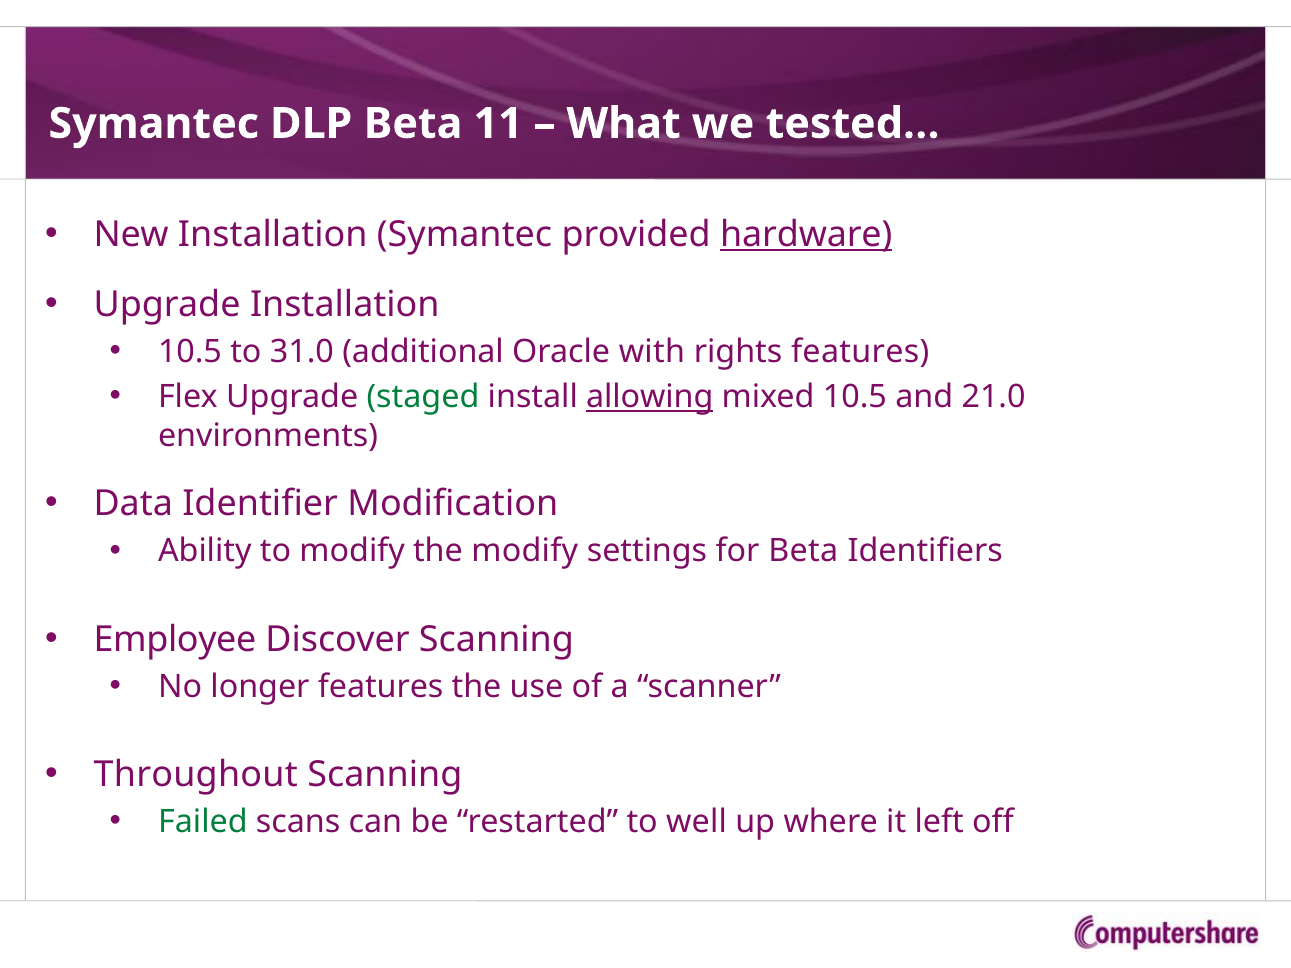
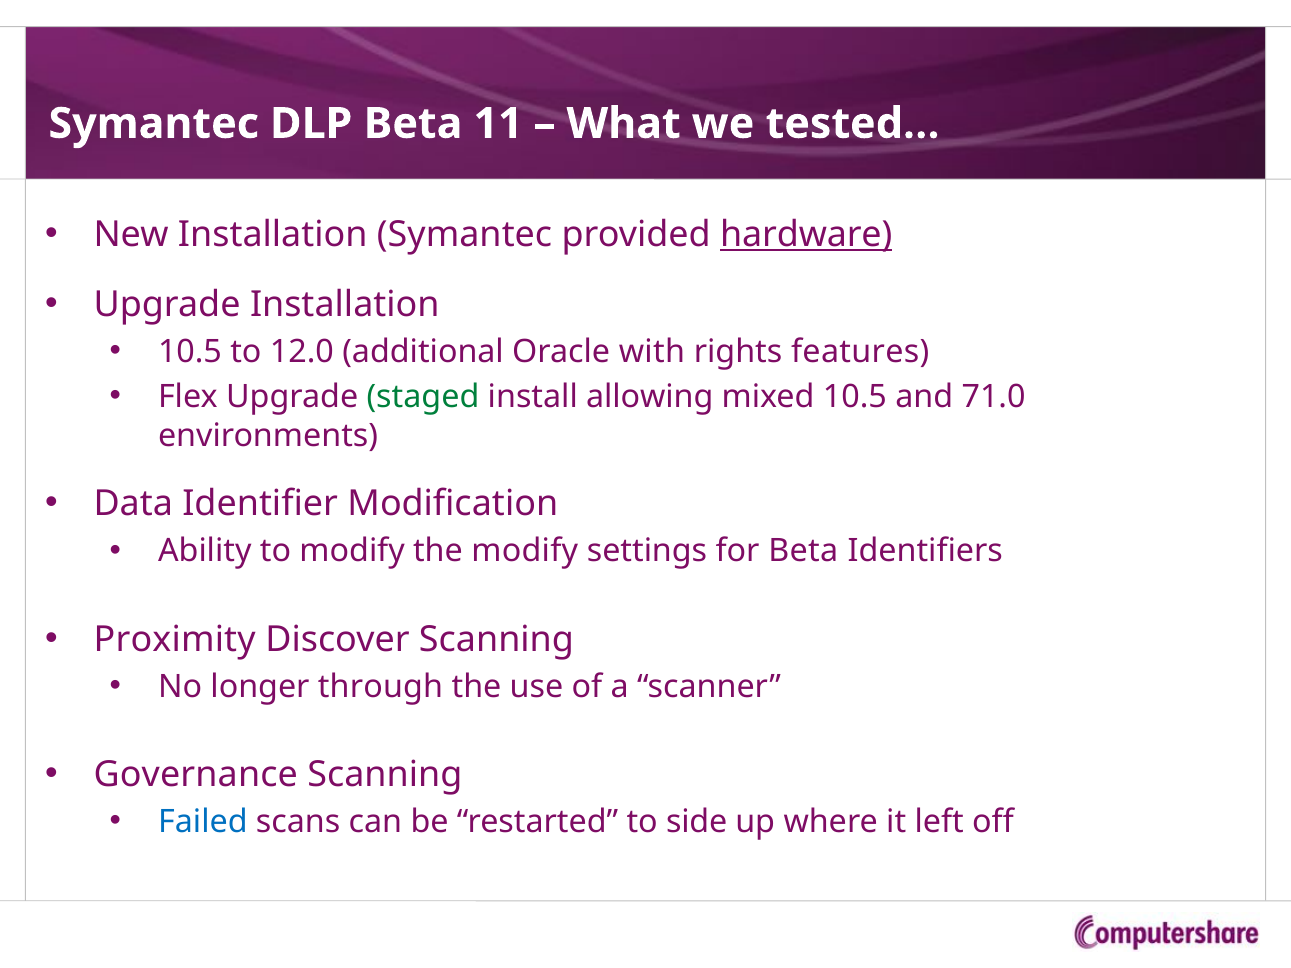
31.0: 31.0 -> 12.0 (302, 352)
allowing underline: present -> none (650, 397)
21.0: 21.0 -> 71.0 (994, 397)
Employee: Employee -> Proximity (175, 640)
longer features: features -> through (380, 687)
Throughout: Throughout -> Governance (196, 775)
Failed colour: green -> blue (203, 822)
well: well -> side (697, 822)
